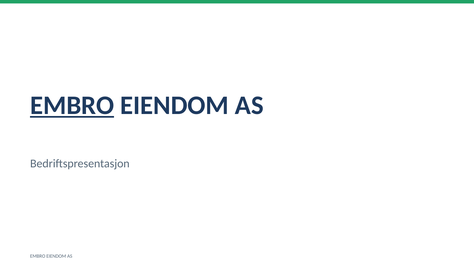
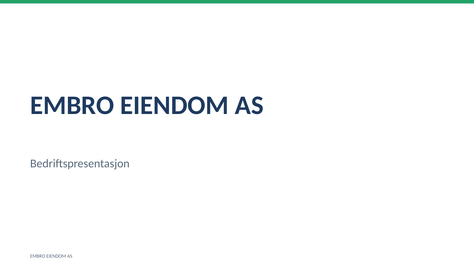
EMBRO underline: present -> none (72, 105)
